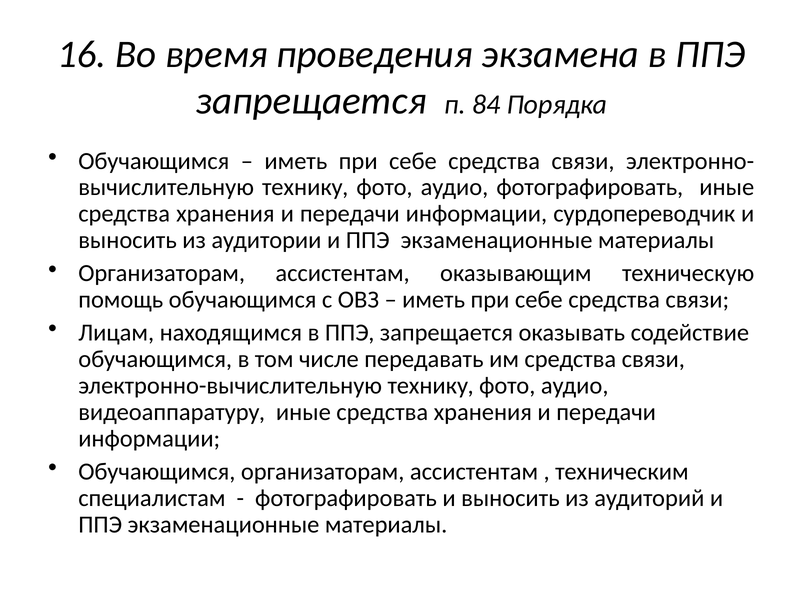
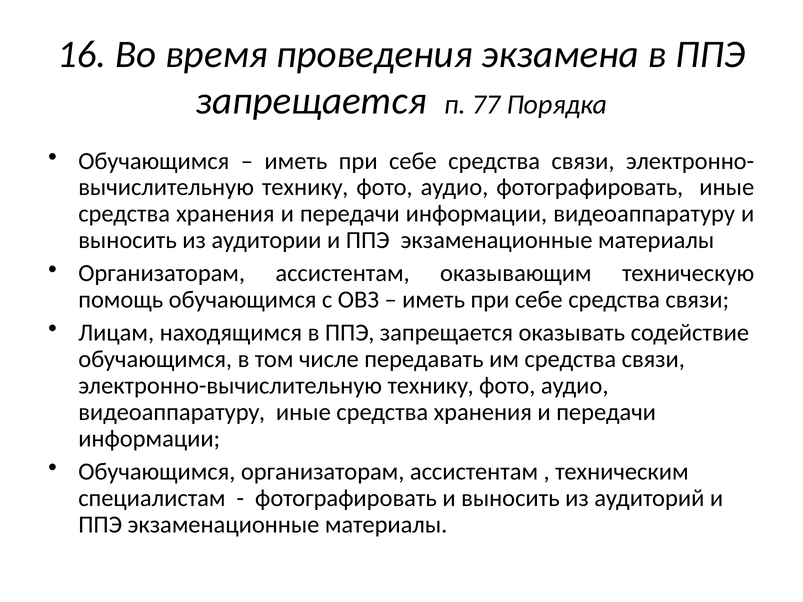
84: 84 -> 77 (486, 105)
информации сурдопереводчик: сурдопереводчик -> видеоаппаратуру (644, 214)
